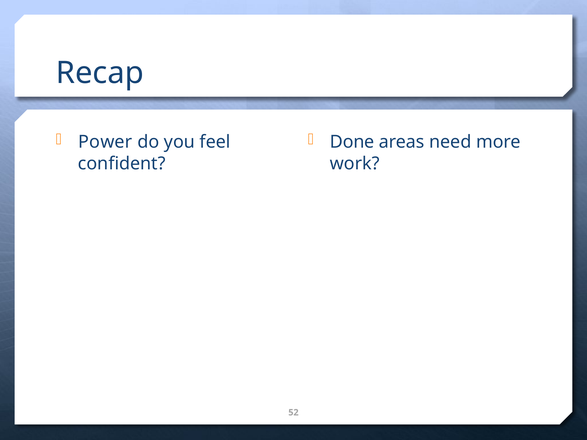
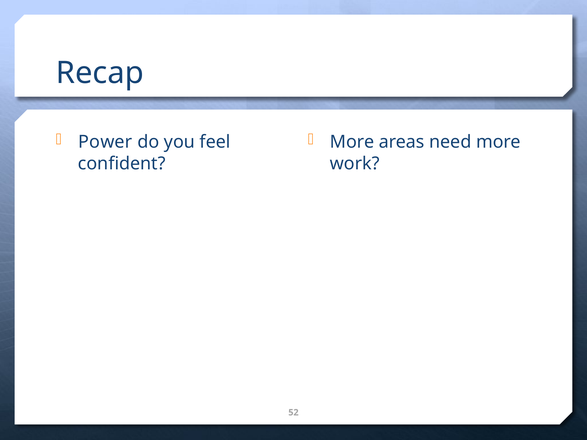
Done: Done -> More (352, 142)
